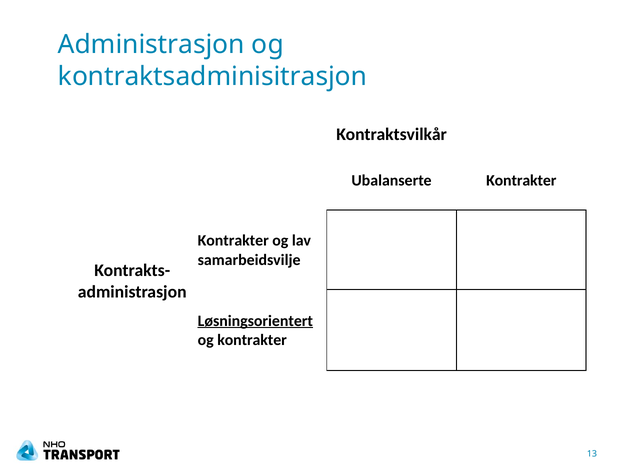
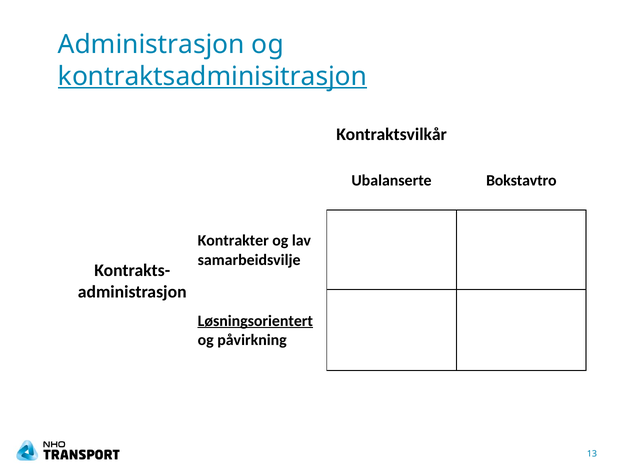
kontraktsadminisitrasjon underline: none -> present (213, 76)
Ubalanserte Kontrakter: Kontrakter -> Bokstavtro (521, 181)
og kontrakter: kontrakter -> påvirkning (252, 340)
